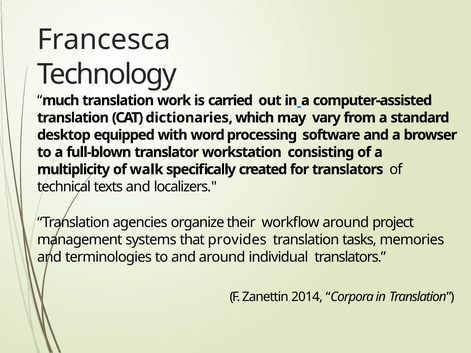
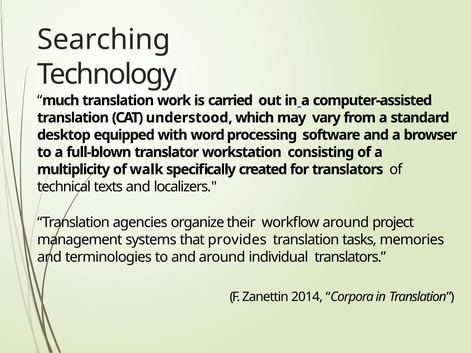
Francesca: Francesca -> Searching (104, 40)
dictionaries: dictionaries -> understood (189, 118)
